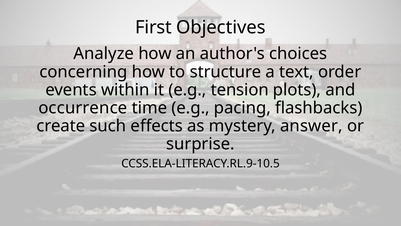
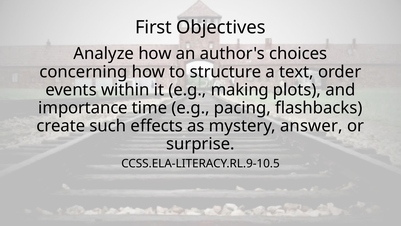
tension: tension -> making (240, 90)
occurrence: occurrence -> importance (83, 108)
